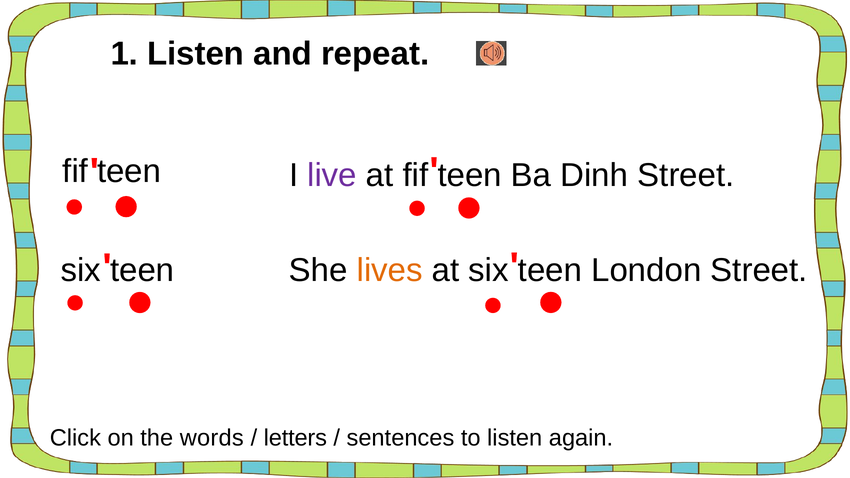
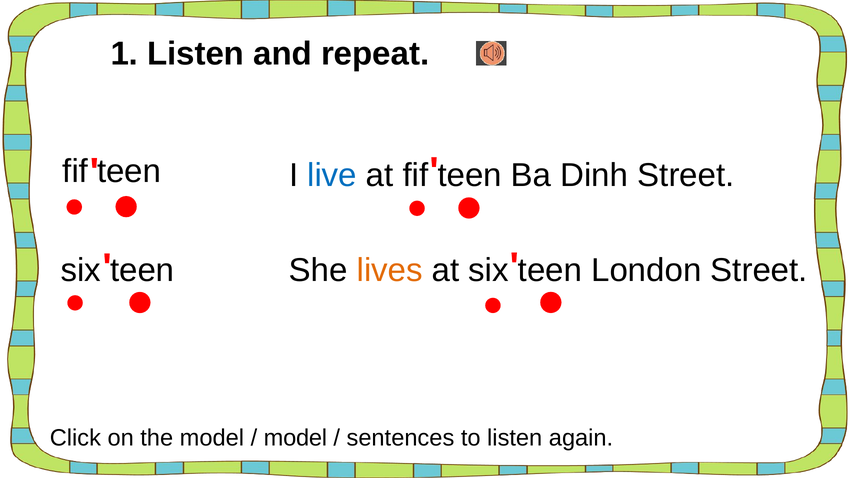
live colour: purple -> blue (332, 175)
the words: words -> model (212, 438)
letters: letters -> model (295, 438)
